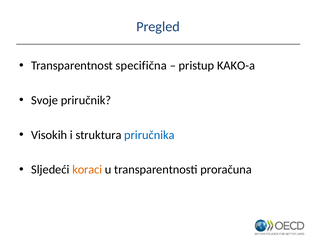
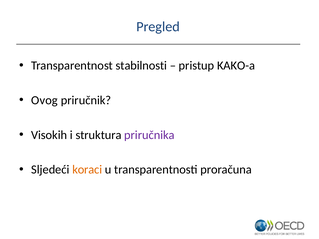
specifična: specifična -> stabilnosti (141, 66)
Svoje: Svoje -> Ovog (44, 100)
priručnika colour: blue -> purple (149, 135)
